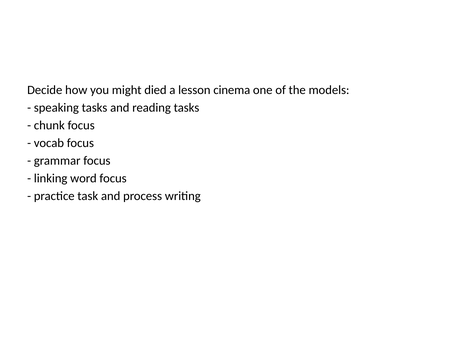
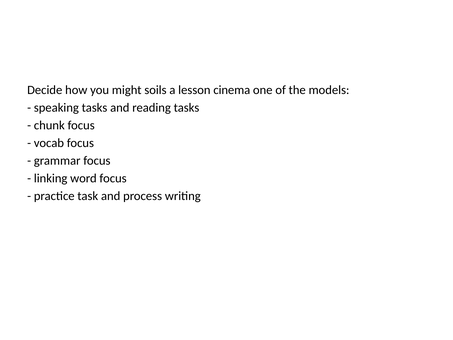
died: died -> soils (155, 90)
